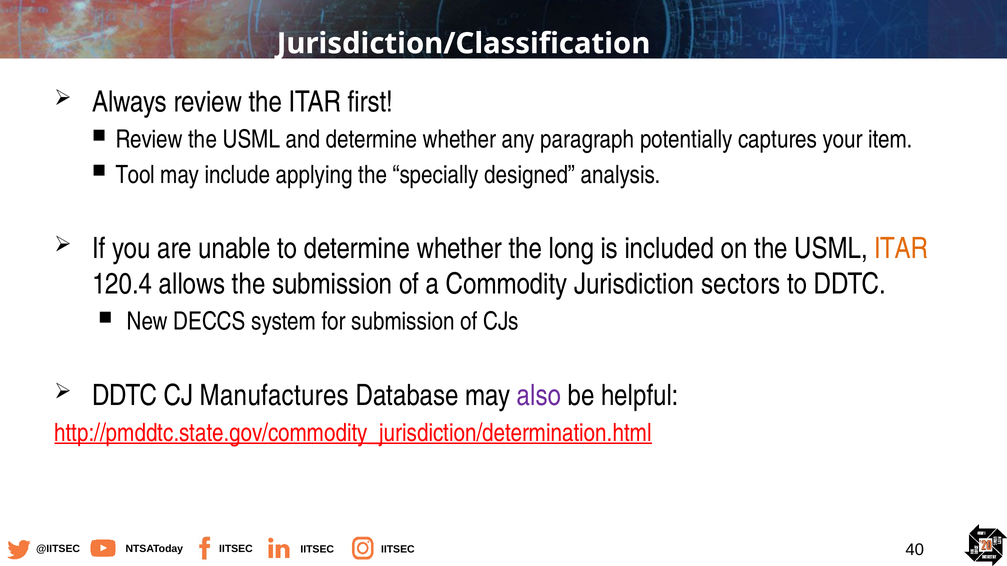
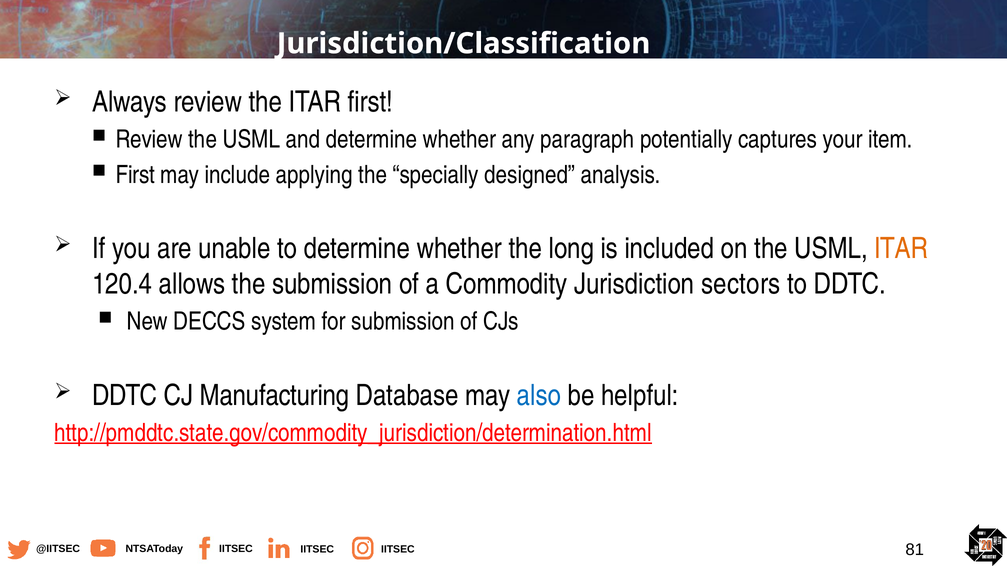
Tool: Tool -> First (135, 175)
Manufactures: Manufactures -> Manufacturing (275, 396)
also colour: purple -> blue (539, 396)
40: 40 -> 81 (915, 550)
